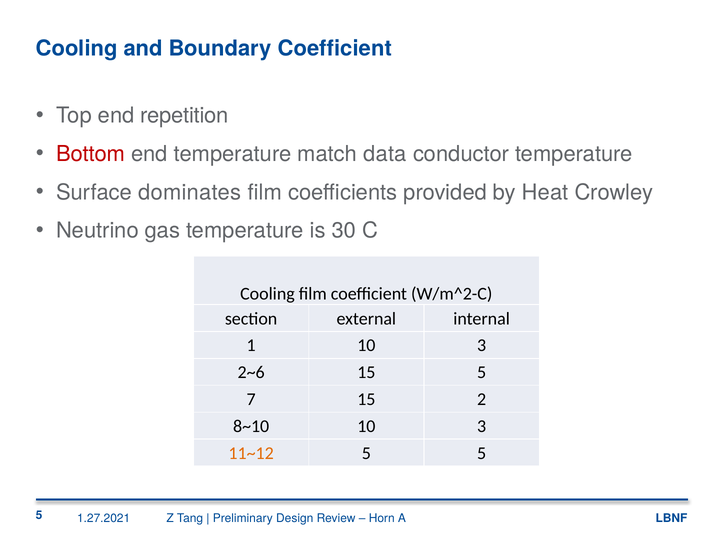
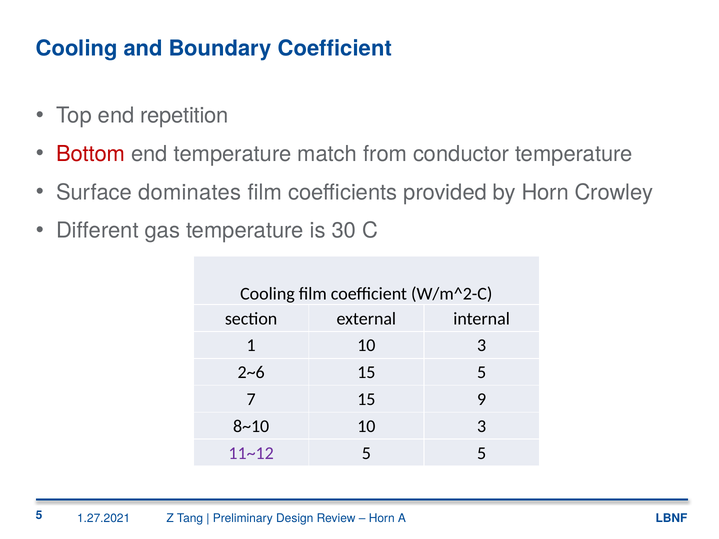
data: data -> from (385, 154)
by Heat: Heat -> Horn (545, 192)
Neutrino: Neutrino -> Different (97, 231)
2: 2 -> 9 (482, 400)
11~12 colour: orange -> purple (251, 453)
